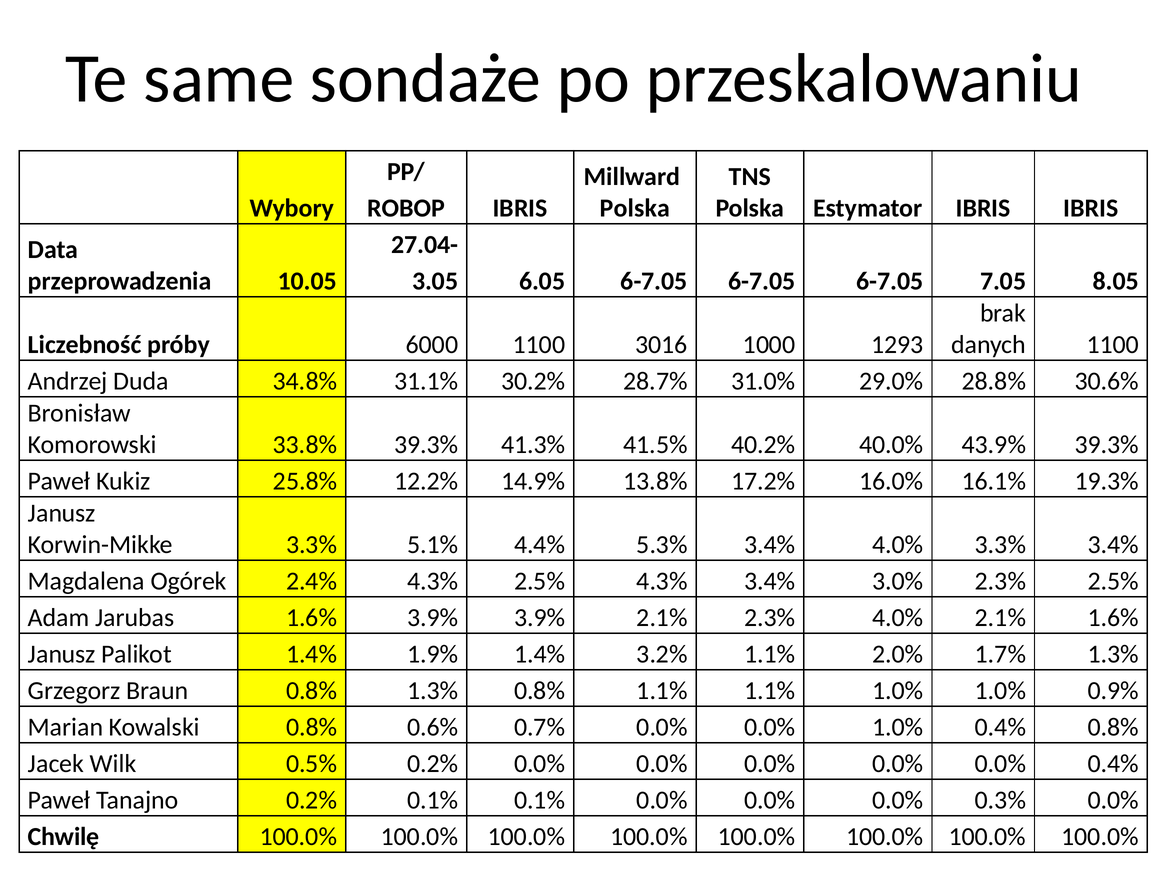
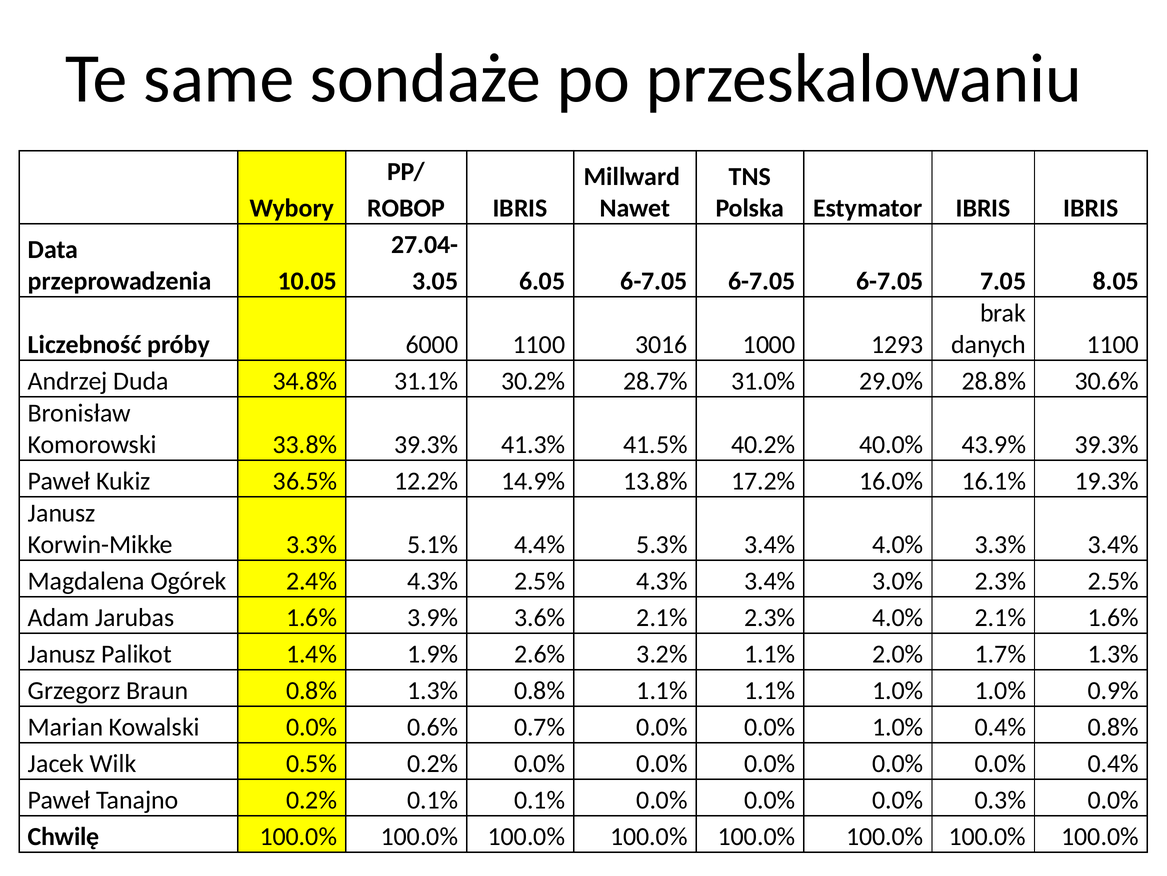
Polska: Polska -> Nawet (635, 208)
25.8%: 25.8% -> 36.5% (305, 481)
3.9% 3.9%: 3.9% -> 3.6% (540, 617)
1.9% 1.4%: 1.4% -> 2.6% (540, 654)
Kowalski 0.8%: 0.8% -> 0.0% (312, 727)
